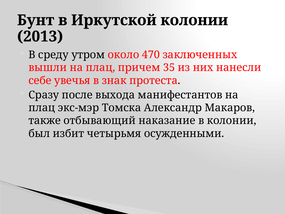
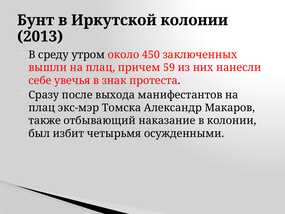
470: 470 -> 450 (151, 55)
35: 35 -> 59 (169, 68)
